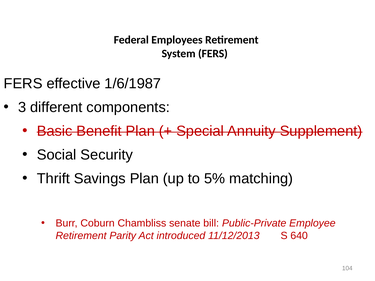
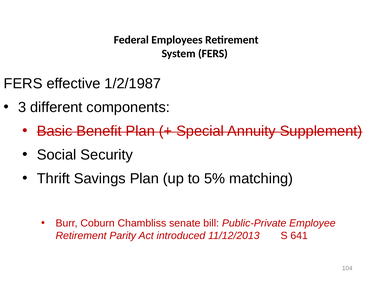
1/6/1987: 1/6/1987 -> 1/2/1987 (133, 84)
640: 640 -> 641 (299, 236)
